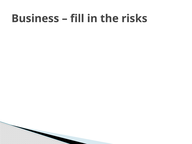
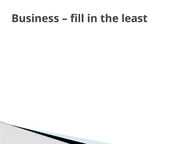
risks: risks -> least (134, 19)
